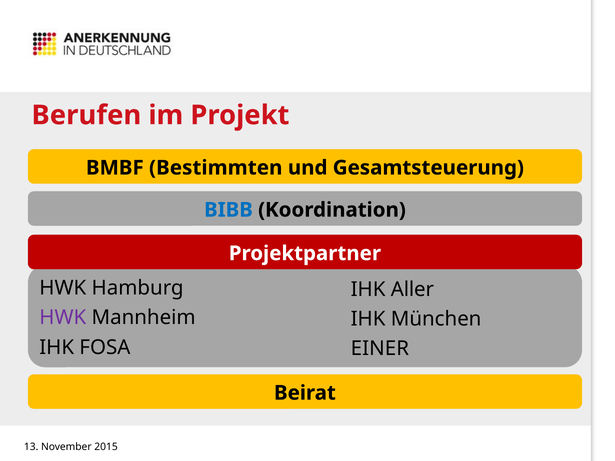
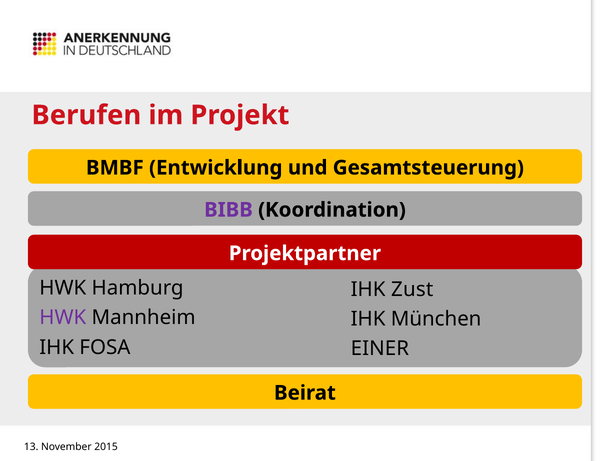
Bestimmten: Bestimmten -> Entwicklung (216, 168)
BIBB colour: blue -> purple (228, 210)
Aller: Aller -> Zust (412, 289)
